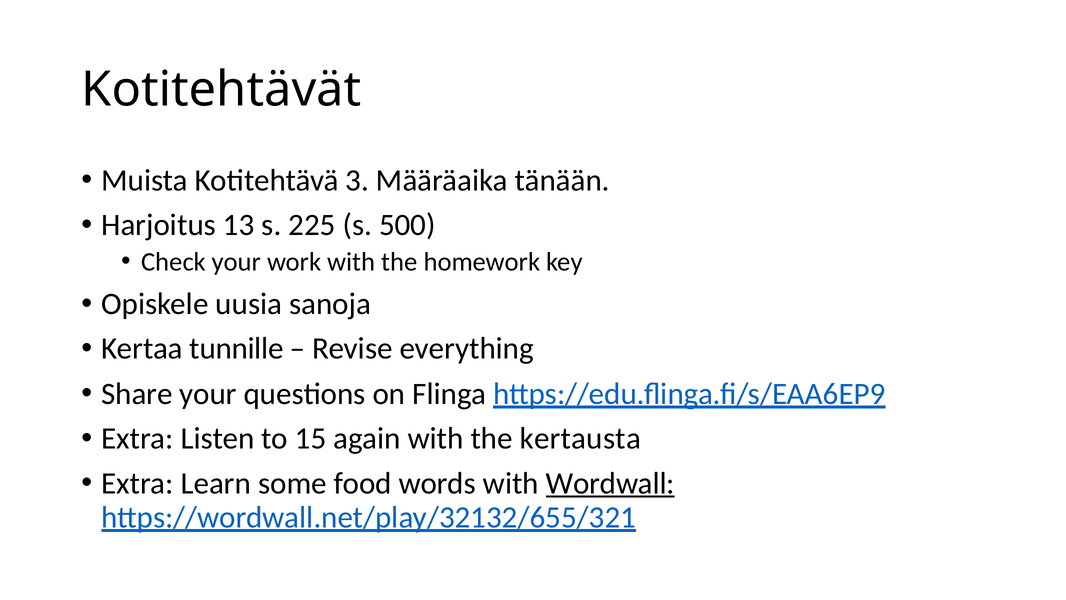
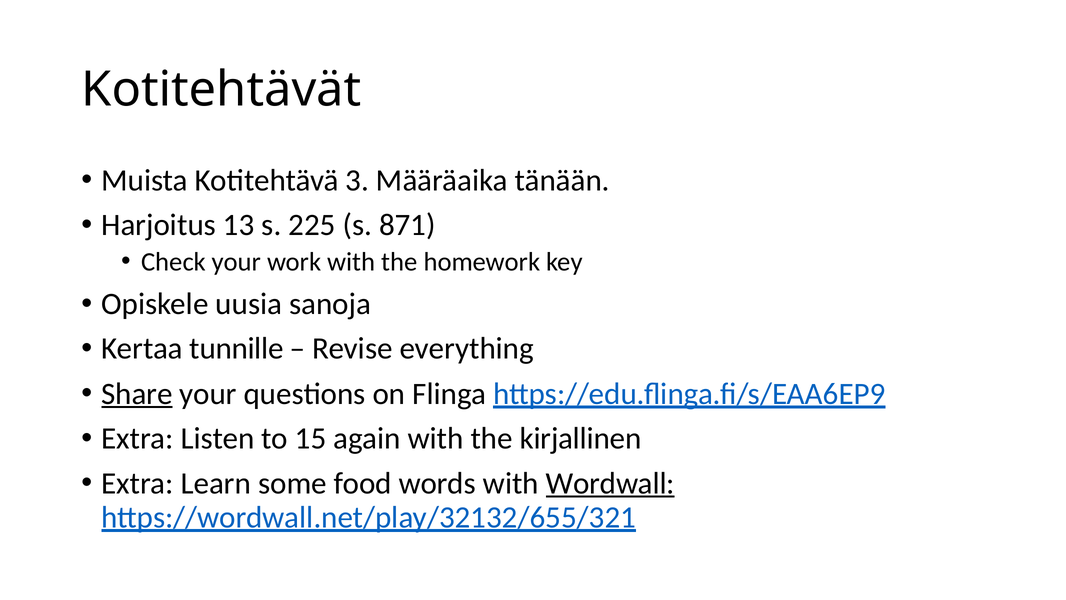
500: 500 -> 871 (407, 225)
Share underline: none -> present (137, 394)
kertausta: kertausta -> kirjallinen (581, 438)
